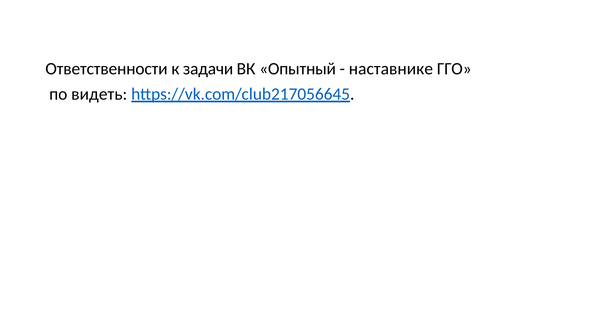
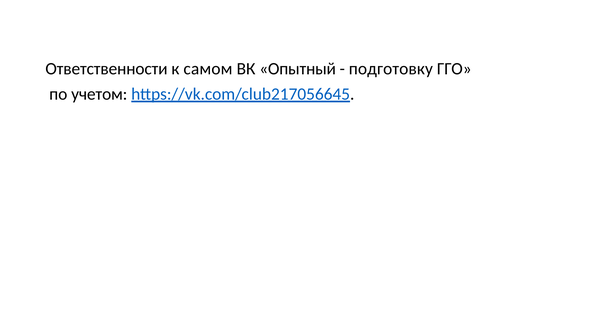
задачи: задачи -> самом (208, 69)
наставнике: наставнике -> подготовку (391, 69)
видеть: видеть -> учетом (99, 94)
